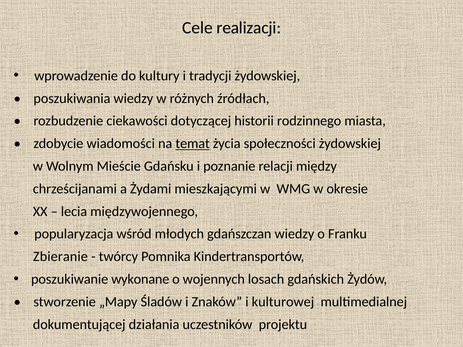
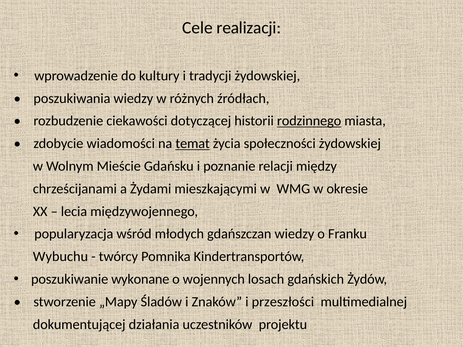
rodzinnego underline: none -> present (309, 121)
Zbieranie: Zbieranie -> Wybuchu (60, 257)
kulturowej: kulturowej -> przeszłości (283, 302)
